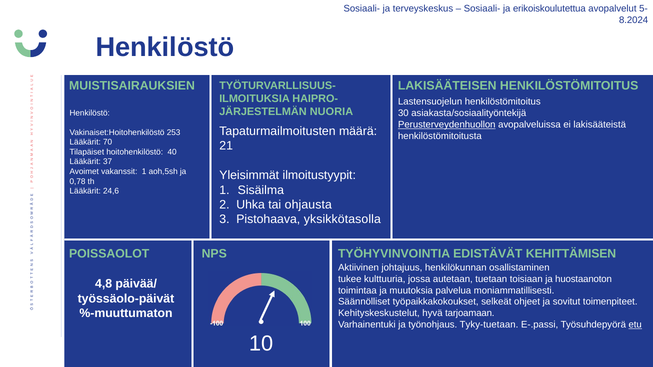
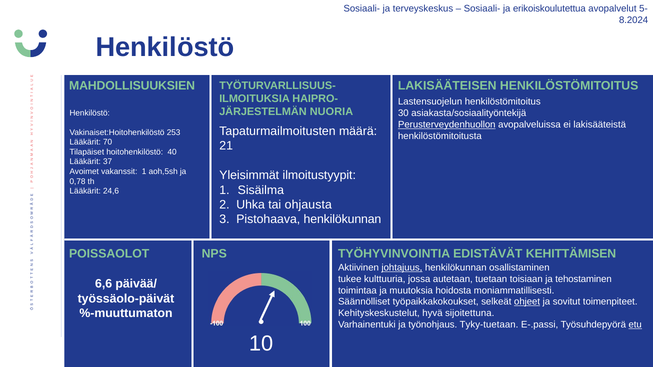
MUISTISAIRAUKSIEN: MUISTISAIRAUKSIEN -> MAHDOLLISUUKSIEN (132, 86)
Pistohaava yksikkötasolla: yksikkötasolla -> henkilökunnan (342, 220)
johtajuus underline: none -> present (402, 268)
huostaanoton: huostaanoton -> tehostaminen (584, 279)
4,8: 4,8 -> 6,6 (104, 284)
palvelua: palvelua -> hoidosta (453, 291)
ohjeet underline: none -> present (527, 302)
tarjoamaan: tarjoamaan -> sijoitettuna (470, 314)
